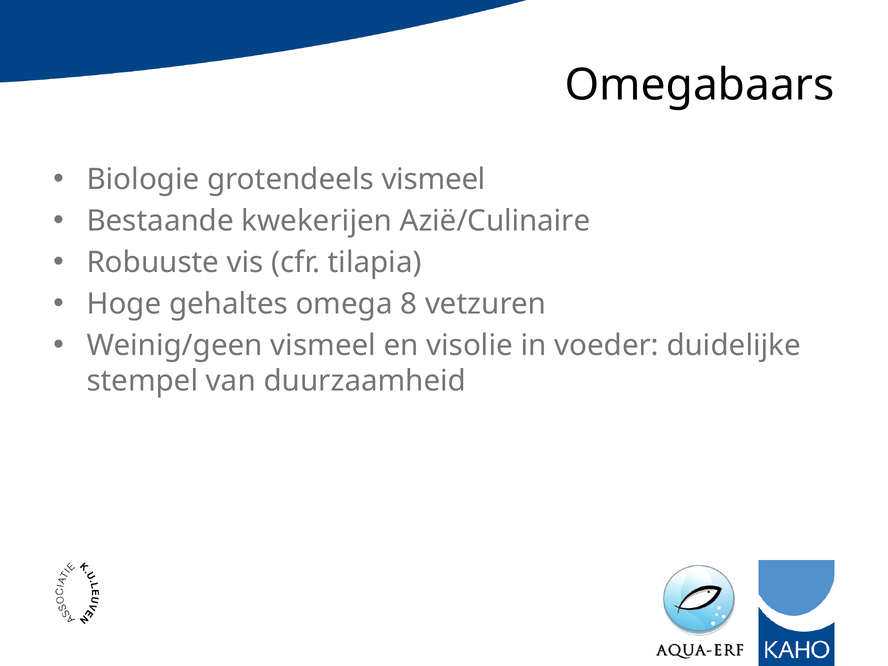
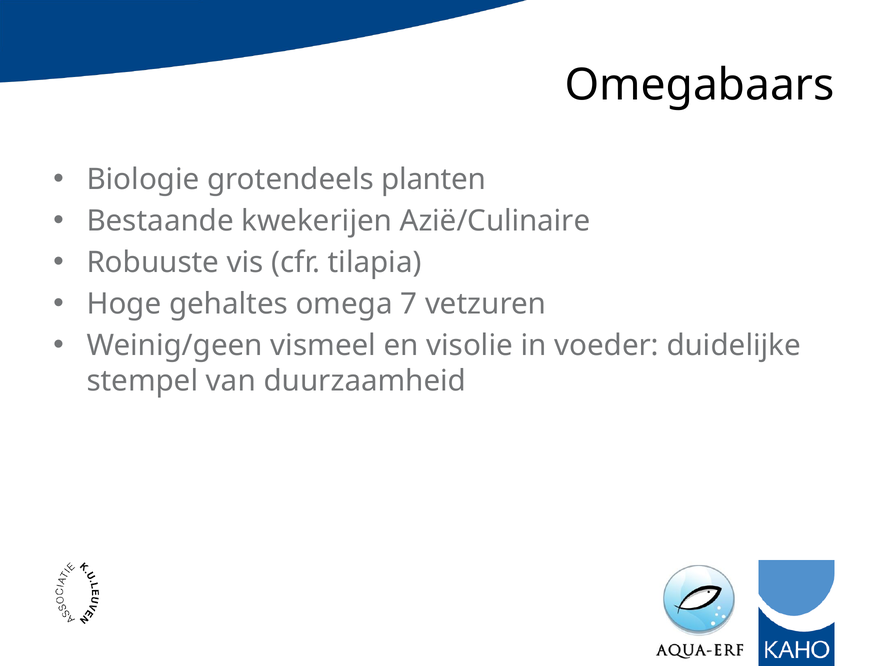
grotendeels vismeel: vismeel -> planten (434, 180)
8: 8 -> 7 (409, 304)
